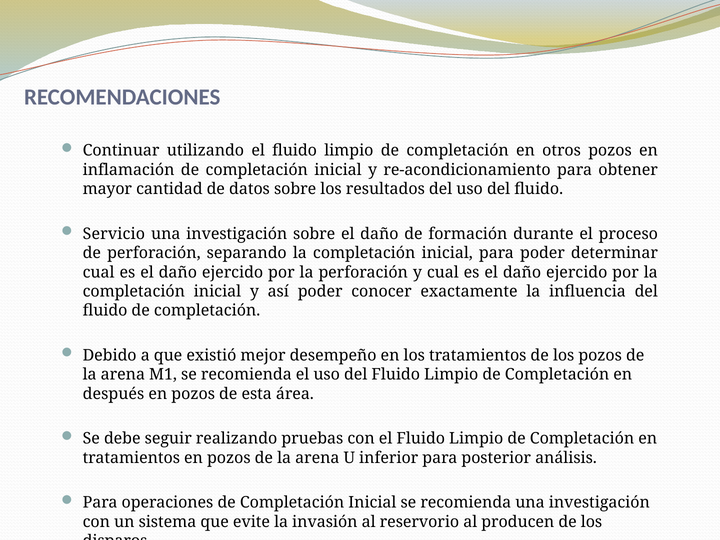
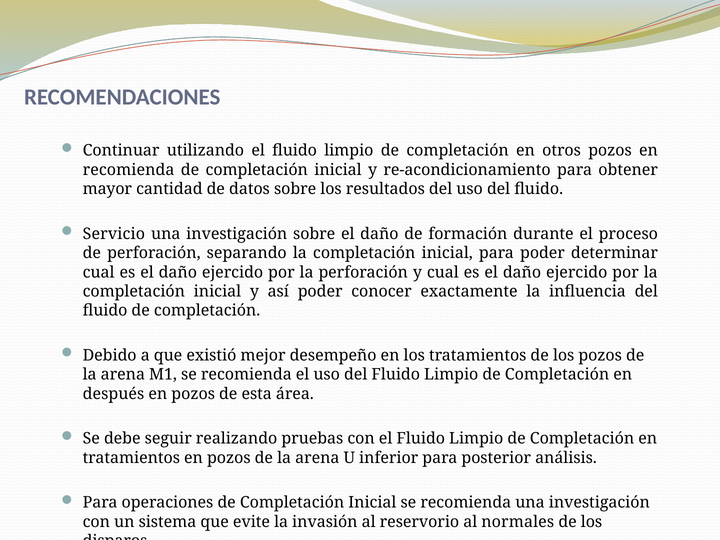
inflamación: inflamación -> recomienda (129, 170)
producen: producen -> normales (518, 522)
